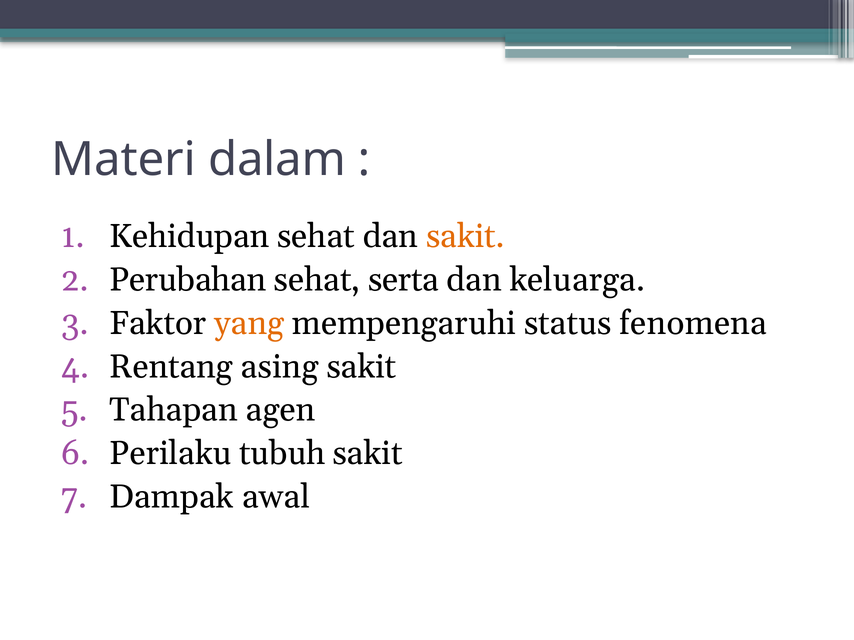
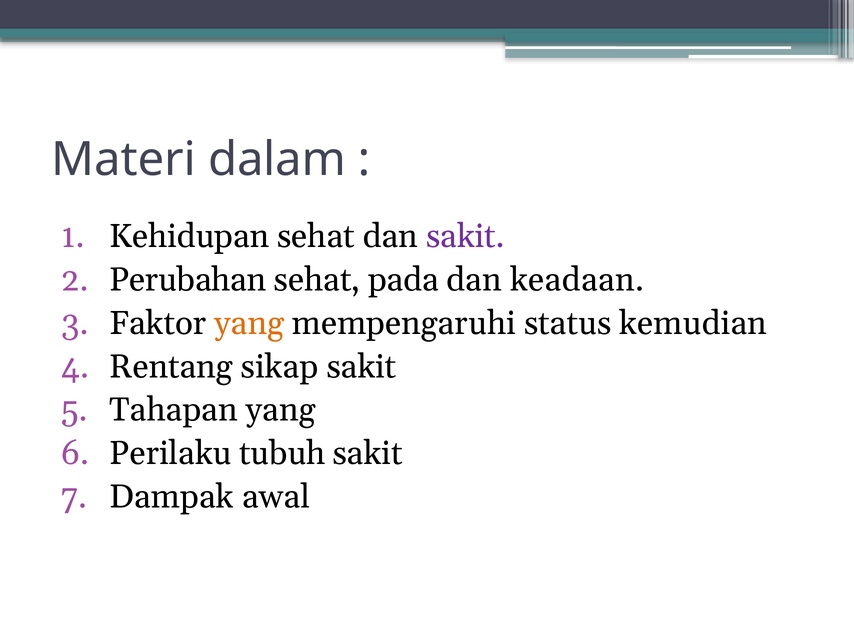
sakit colour: orange -> purple (465, 237)
serta: serta -> pada (404, 280)
keluarga: keluarga -> keadaan (577, 280)
fenomena: fenomena -> kemudian (693, 323)
asing: asing -> sikap (280, 367)
Tahapan agen: agen -> yang (281, 410)
